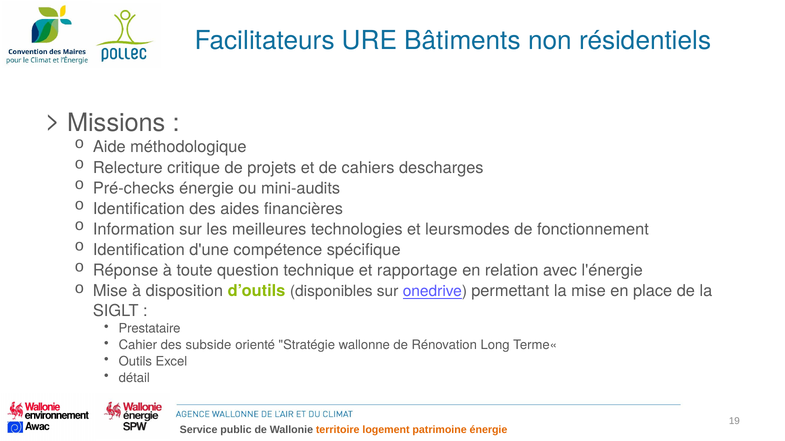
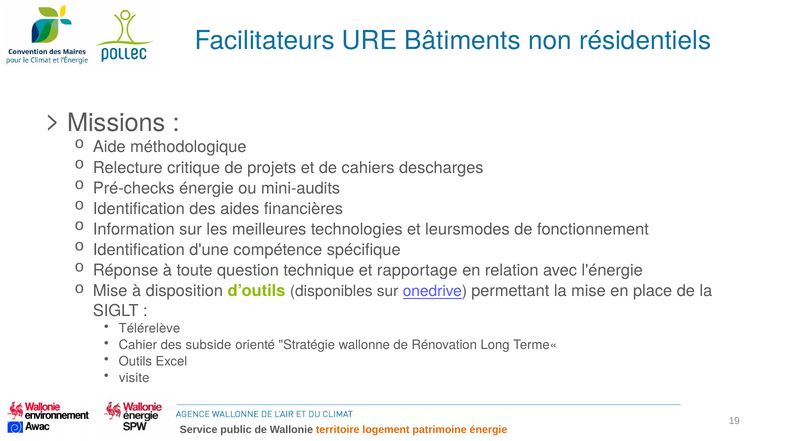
Prestataire: Prestataire -> Télérelève (149, 329)
détail: détail -> visite (134, 378)
